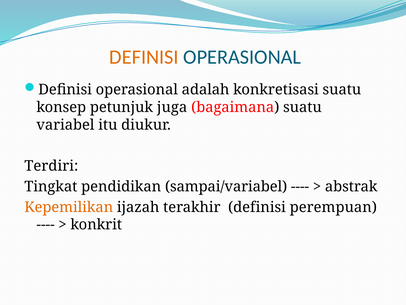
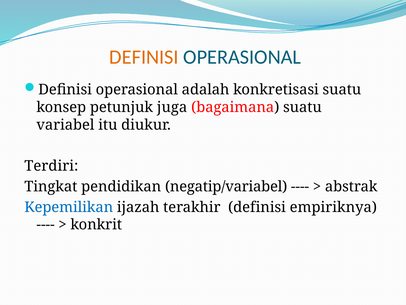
sampai/variabel: sampai/variabel -> negatip/variabel (226, 186)
Kepemilikan colour: orange -> blue (69, 207)
perempuan: perempuan -> empiriknya (333, 207)
